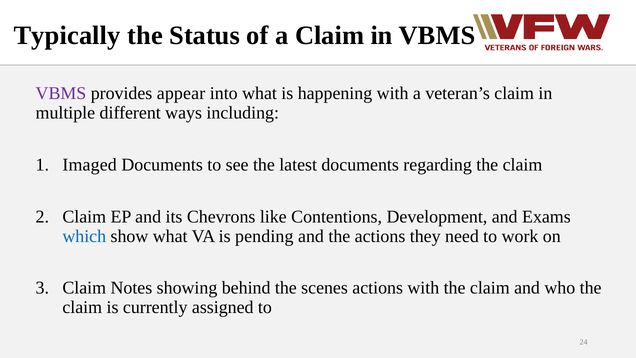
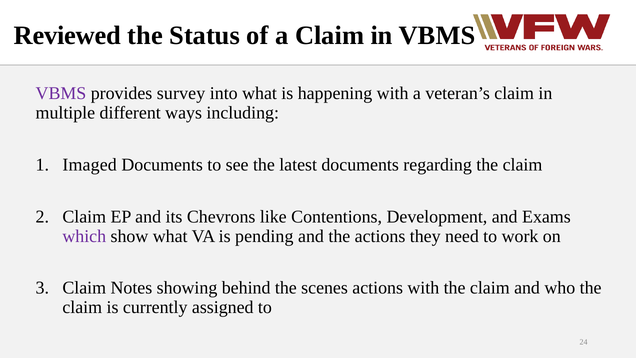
Typically: Typically -> Reviewed (67, 35)
appear: appear -> survey (181, 93)
which colour: blue -> purple (84, 236)
